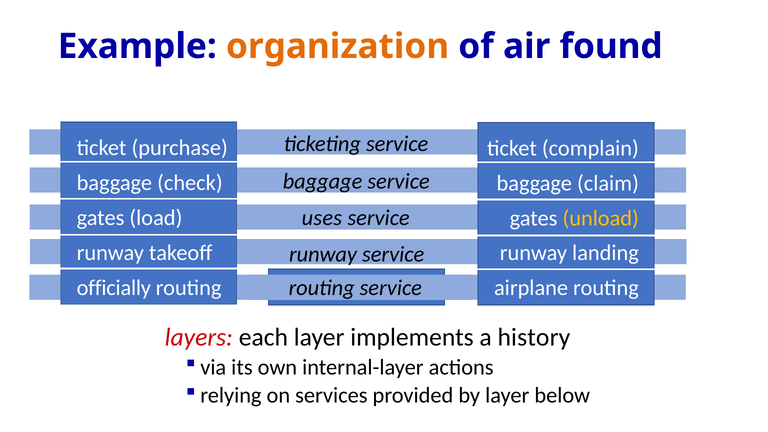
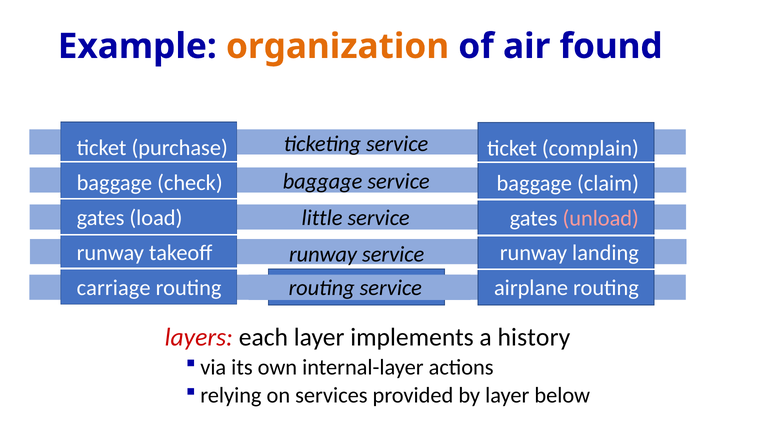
uses: uses -> little (322, 218)
unload colour: yellow -> pink (601, 218)
officially: officially -> carriage (114, 288)
